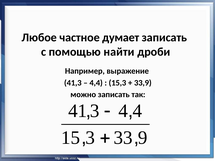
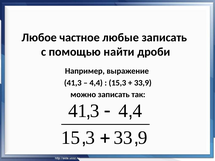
думает: думает -> любые (121, 38)
